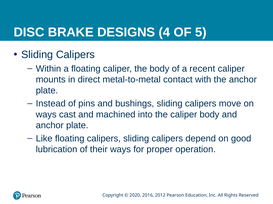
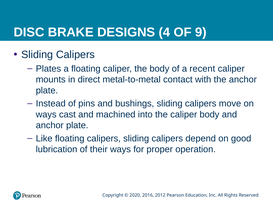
5: 5 -> 9 (201, 32)
Within: Within -> Plates (48, 69)
